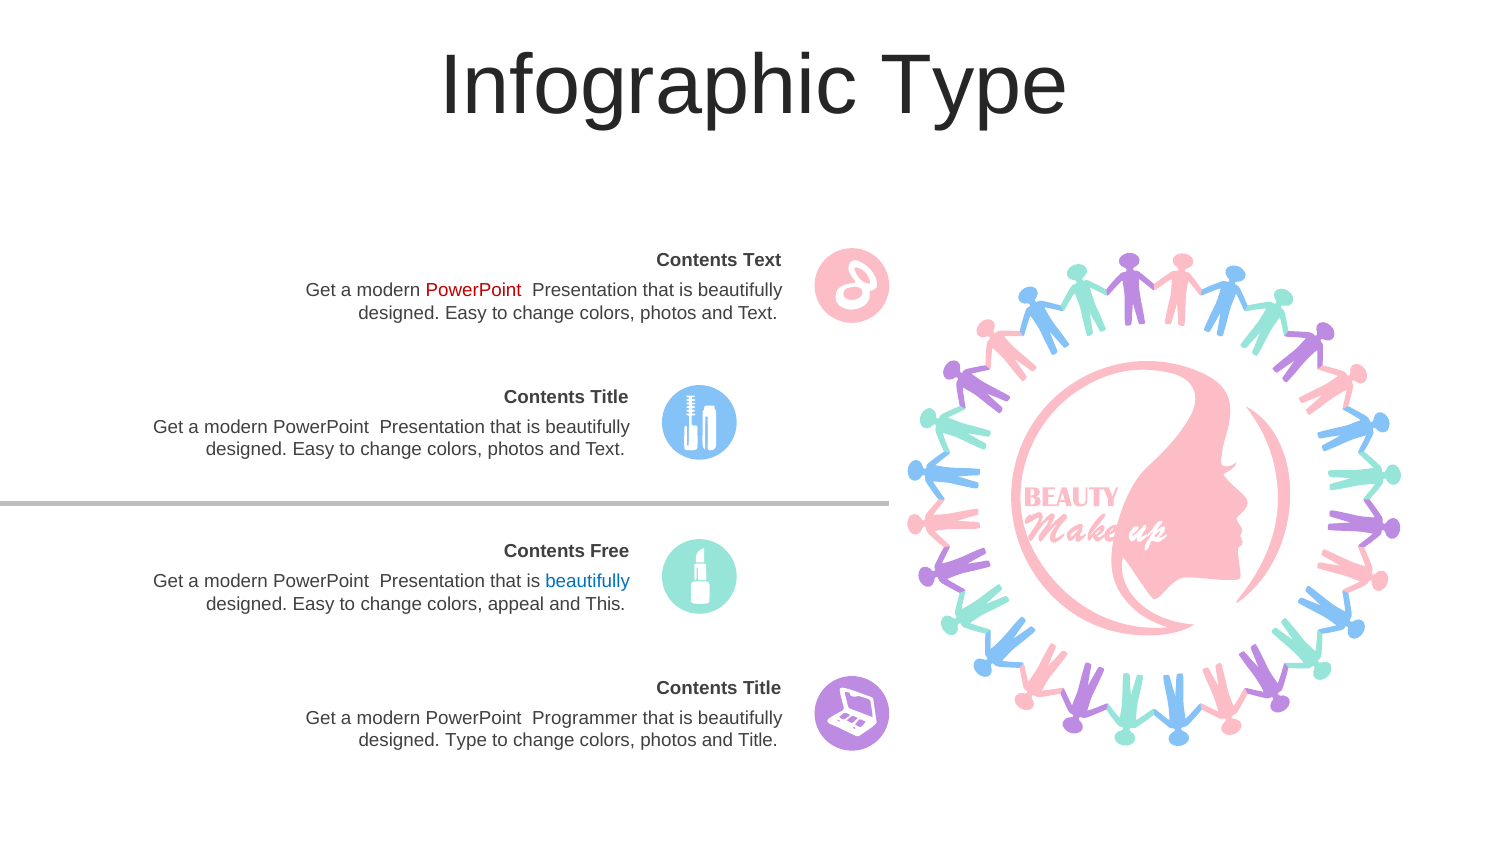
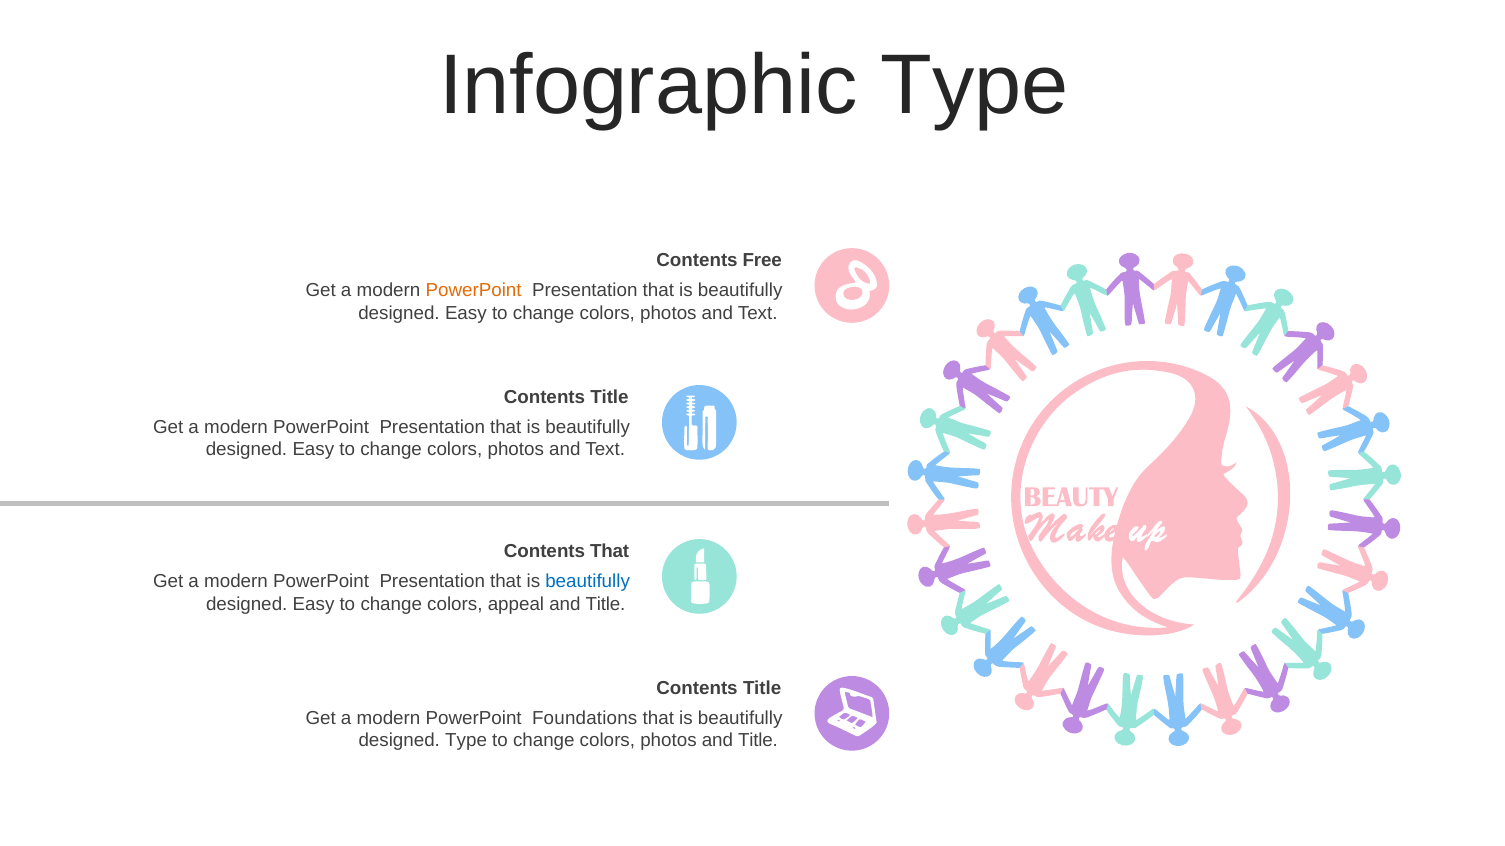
Contents Text: Text -> Free (762, 260)
PowerPoint colour: red -> orange (474, 291)
Contents Free: Free -> That (610, 551)
This: This -> Title (605, 604)
Programmer: Programmer -> Foundations (585, 719)
